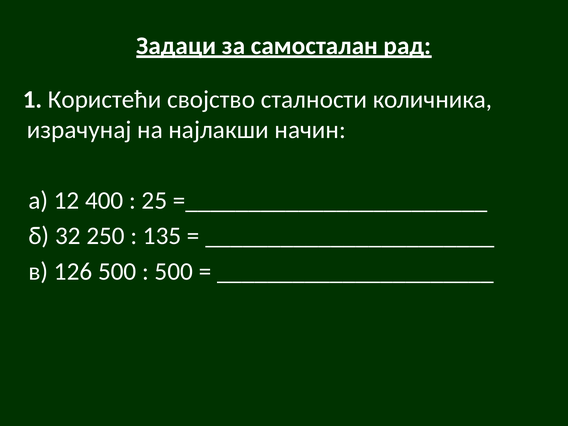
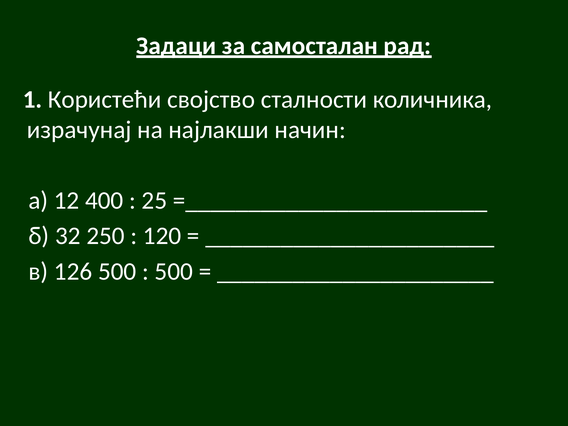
135: 135 -> 120 (162, 236)
